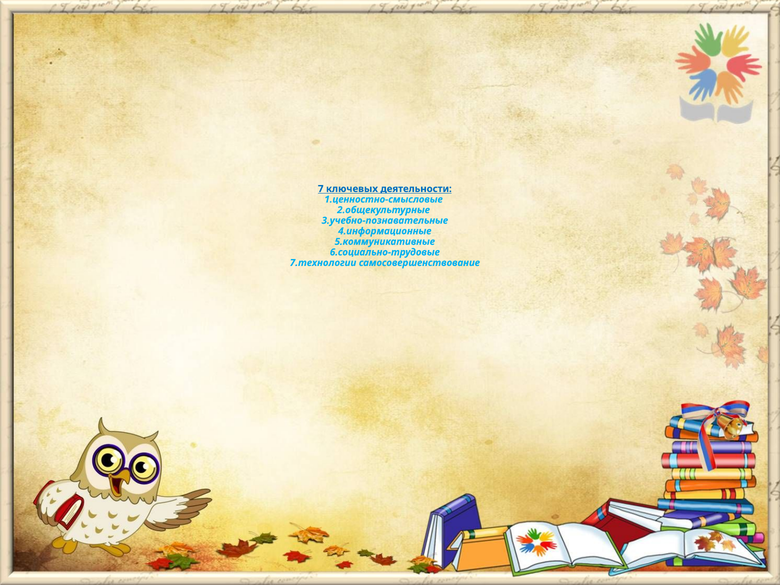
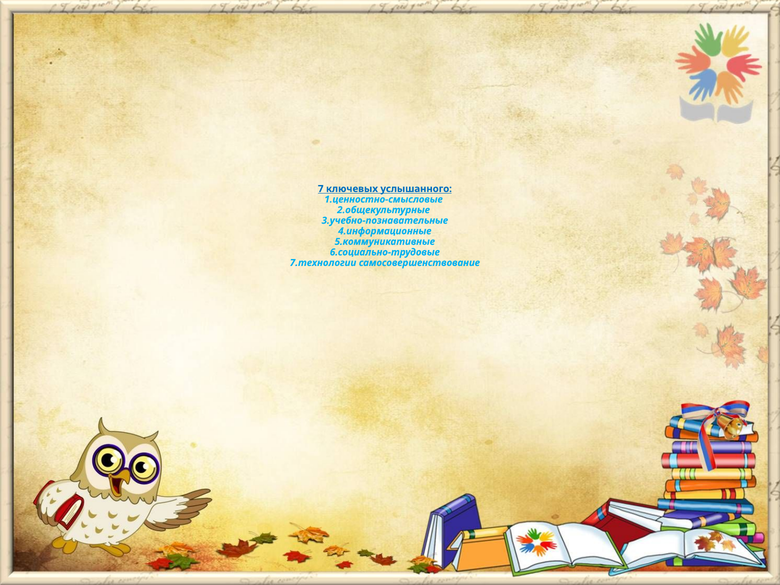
деятельности: деятельности -> услышанного (416, 189)
